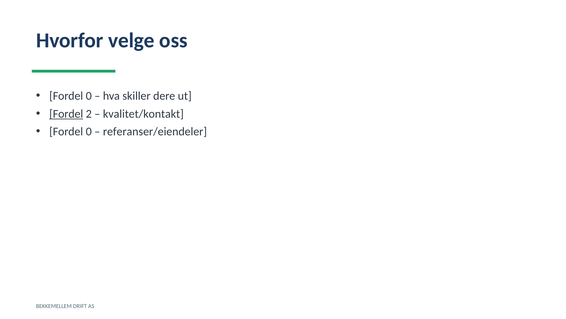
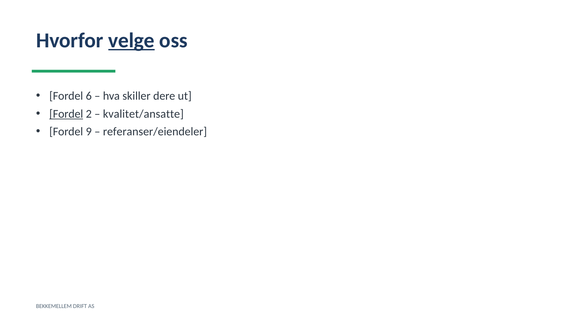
velge underline: none -> present (131, 40)
0: 0 -> 6 (89, 96)
kvalitet/kontakt: kvalitet/kontakt -> kvalitet/ansatte (143, 114)
0: 0 -> 9 (89, 131)
